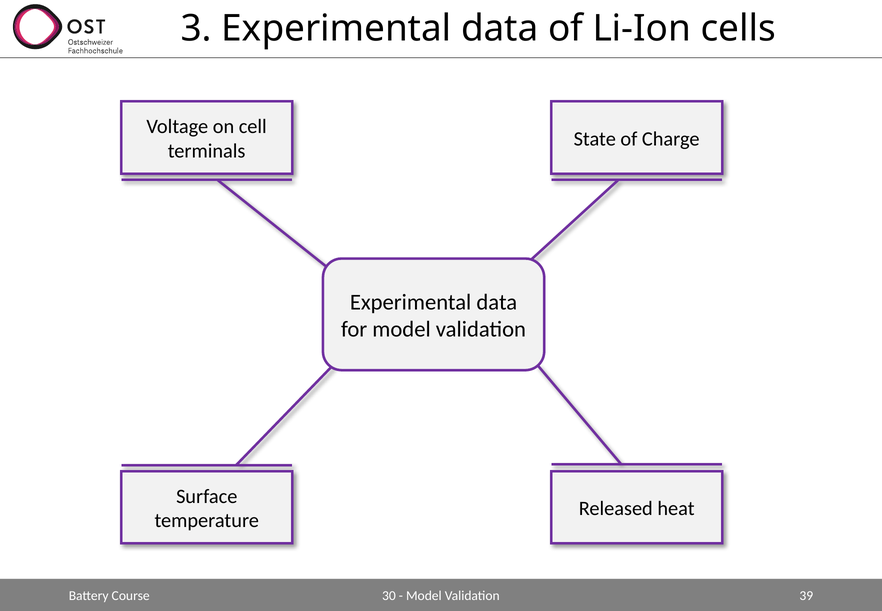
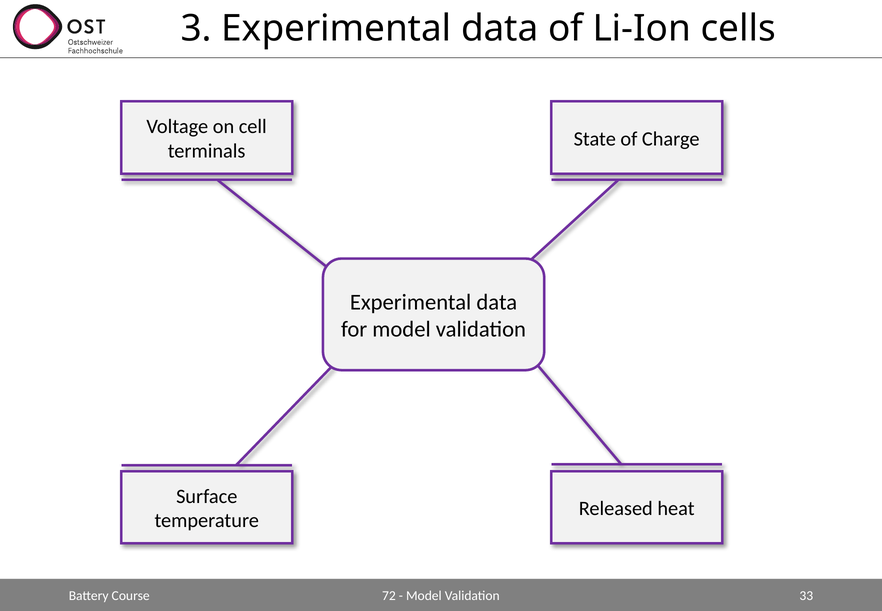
30: 30 -> 72 (389, 596)
39: 39 -> 33 (806, 595)
